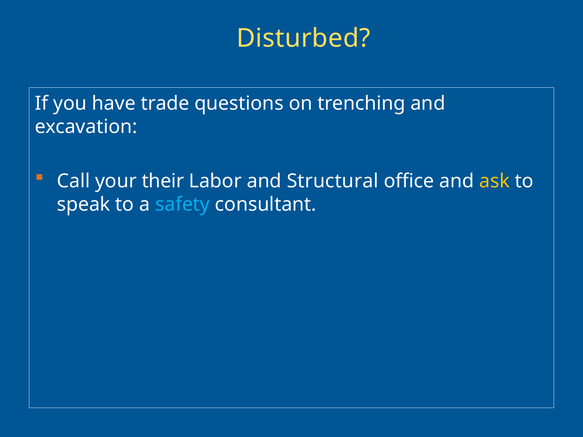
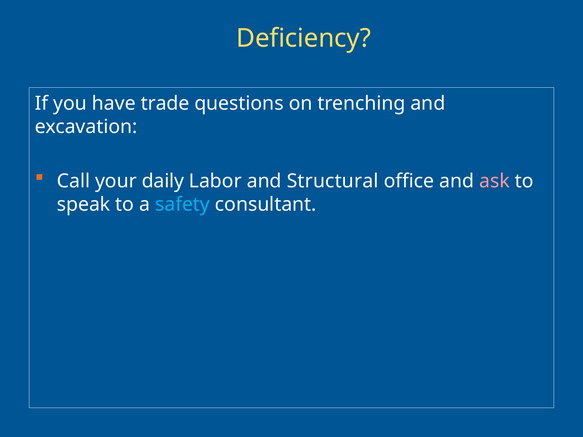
Disturbed: Disturbed -> Deficiency (304, 38)
their: their -> daily (163, 181)
ask colour: yellow -> pink (495, 181)
